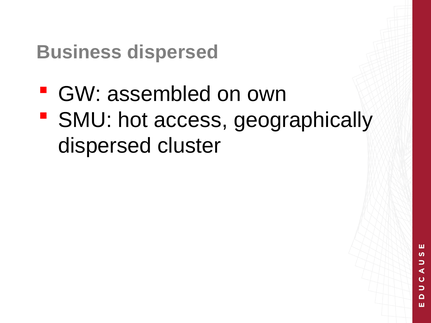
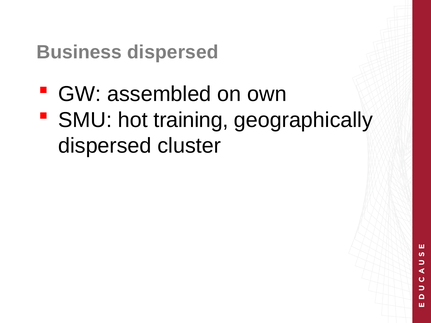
access: access -> training (191, 120)
